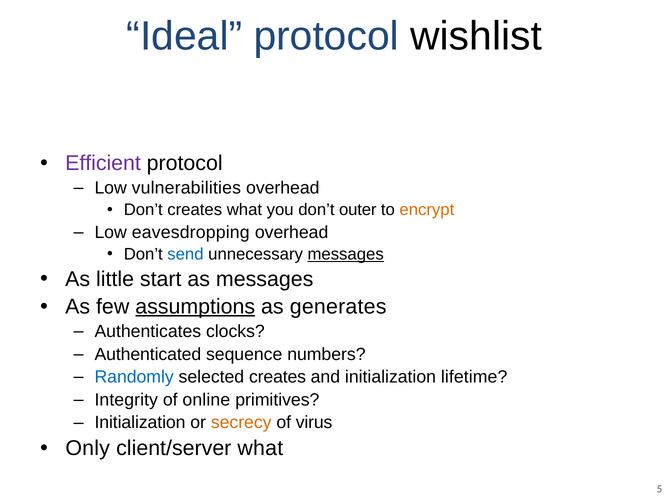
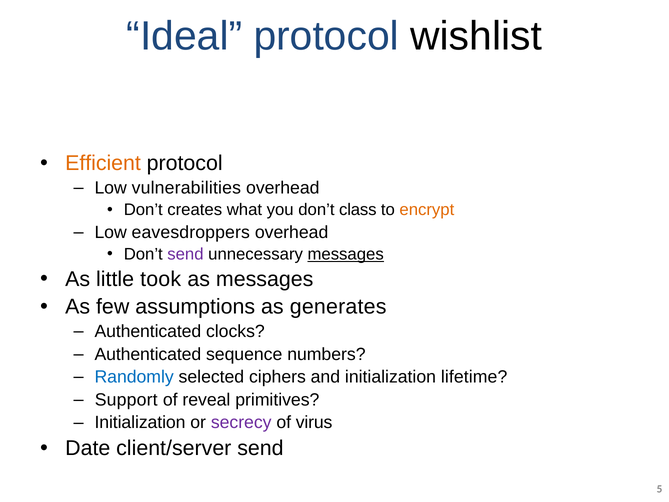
Efficient colour: purple -> orange (103, 163)
outer: outer -> class (358, 210)
eavesdropping: eavesdropping -> eavesdroppers (191, 232)
send colour: blue -> purple (185, 254)
start: start -> took (161, 279)
assumptions underline: present -> none (195, 307)
Authenticates: Authenticates -> Authenticated (148, 331)
selected creates: creates -> ciphers (277, 377)
Integrity: Integrity -> Support (126, 400)
online: online -> reveal (206, 400)
secrecy colour: orange -> purple (241, 422)
Only: Only -> Date (88, 448)
client/server what: what -> send (260, 448)
